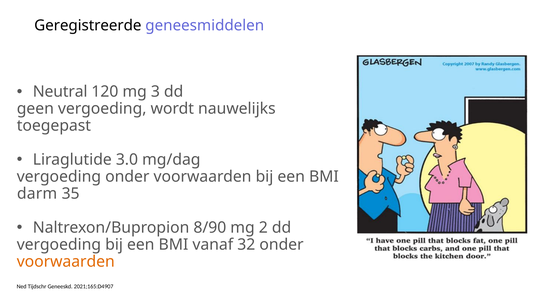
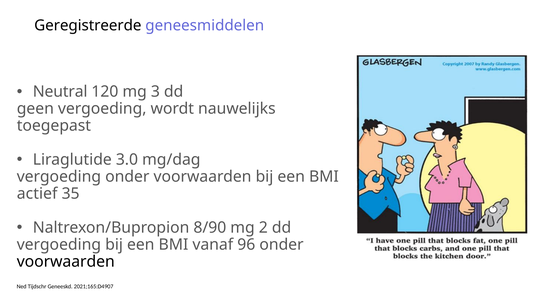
darm: darm -> actief (37, 194)
32: 32 -> 96 (246, 244)
voorwaarden colour: orange -> black (66, 261)
